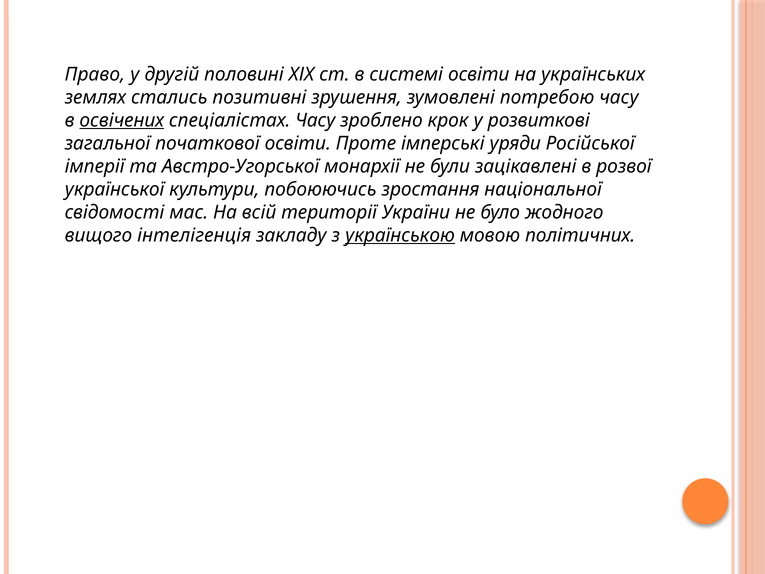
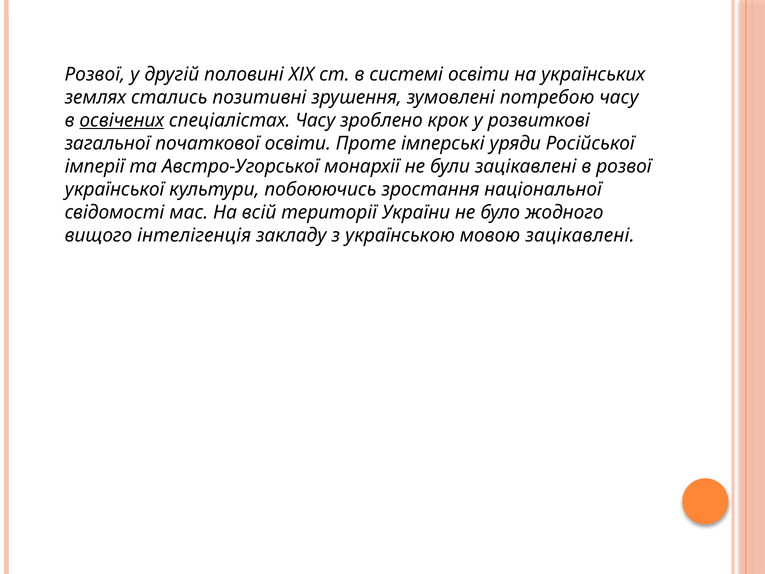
Право: Право -> Розвої (95, 74)
українською underline: present -> none (400, 235)
мовою політичних: політичних -> зацікавлені (580, 235)
